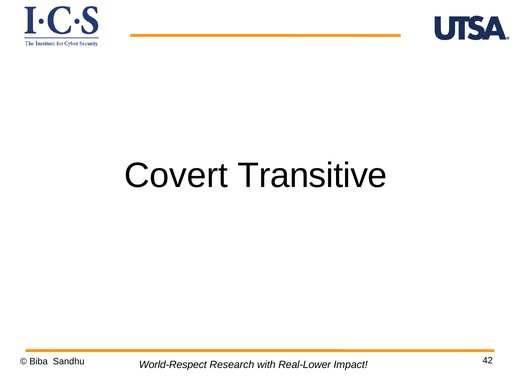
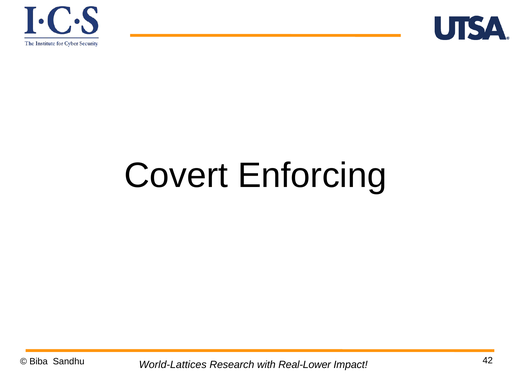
Transitive: Transitive -> Enforcing (312, 176)
World-Respect: World-Respect -> World-Lattices (173, 365)
